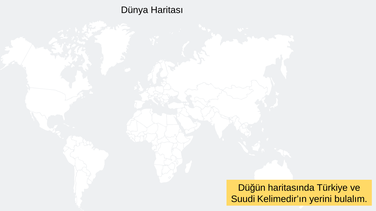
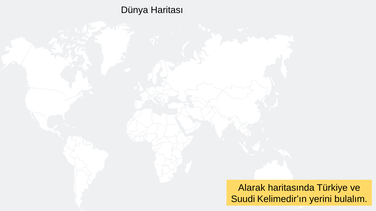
Düğün: Düğün -> Alarak (252, 188)
